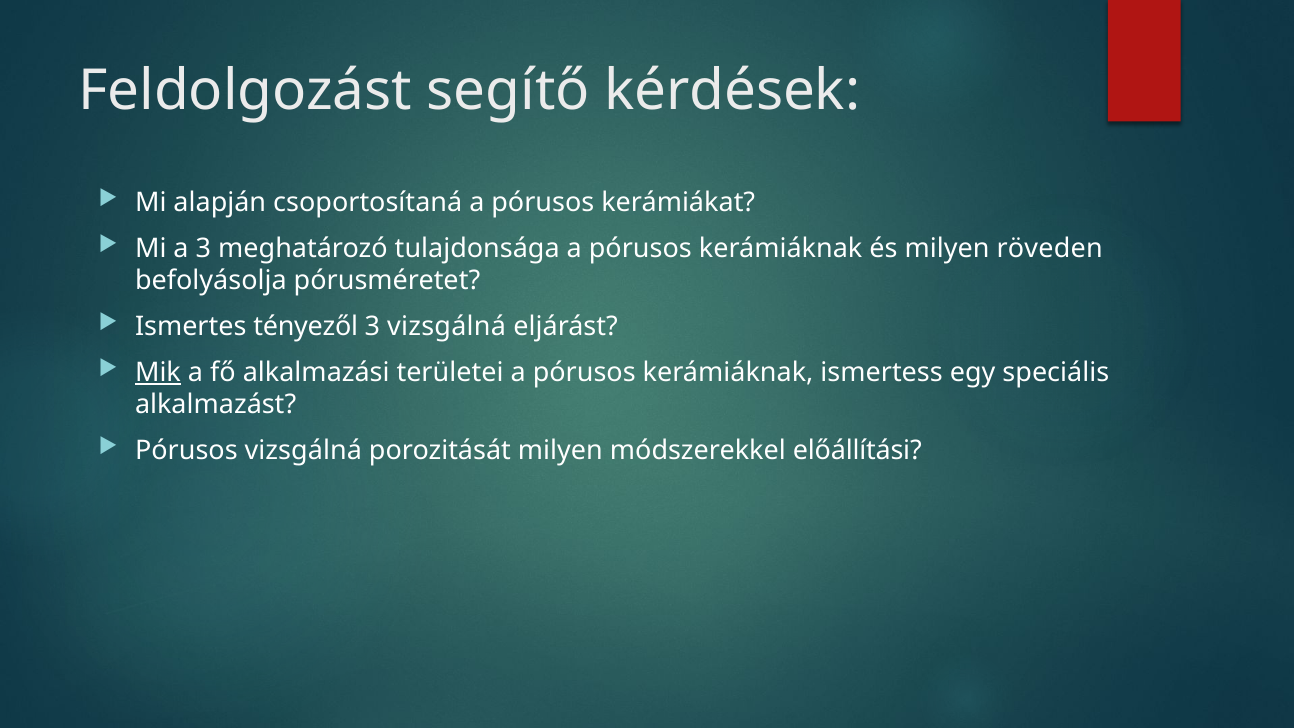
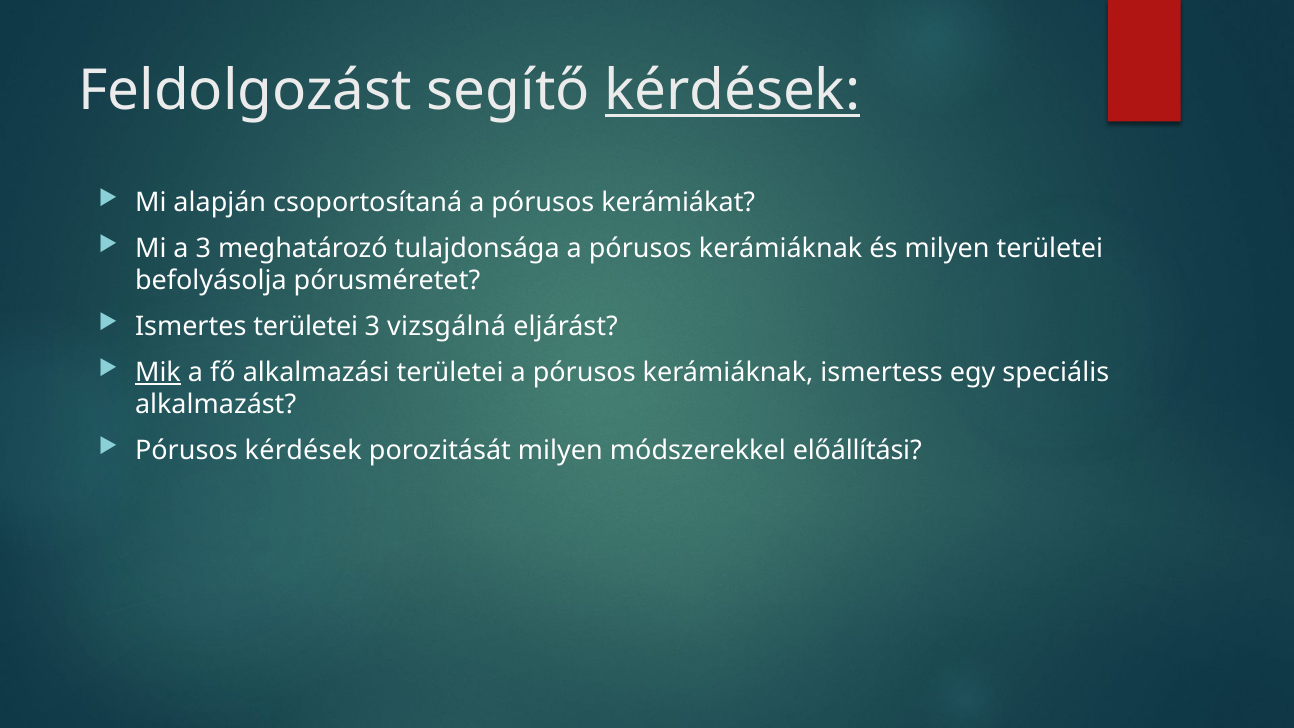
kérdések underline: none -> present (732, 91)
milyen röveden: röveden -> területei (1050, 248)
Ismertes tényezől: tényezől -> területei (306, 326)
Pórusos vizsgálná: vizsgálná -> kérdések (303, 450)
